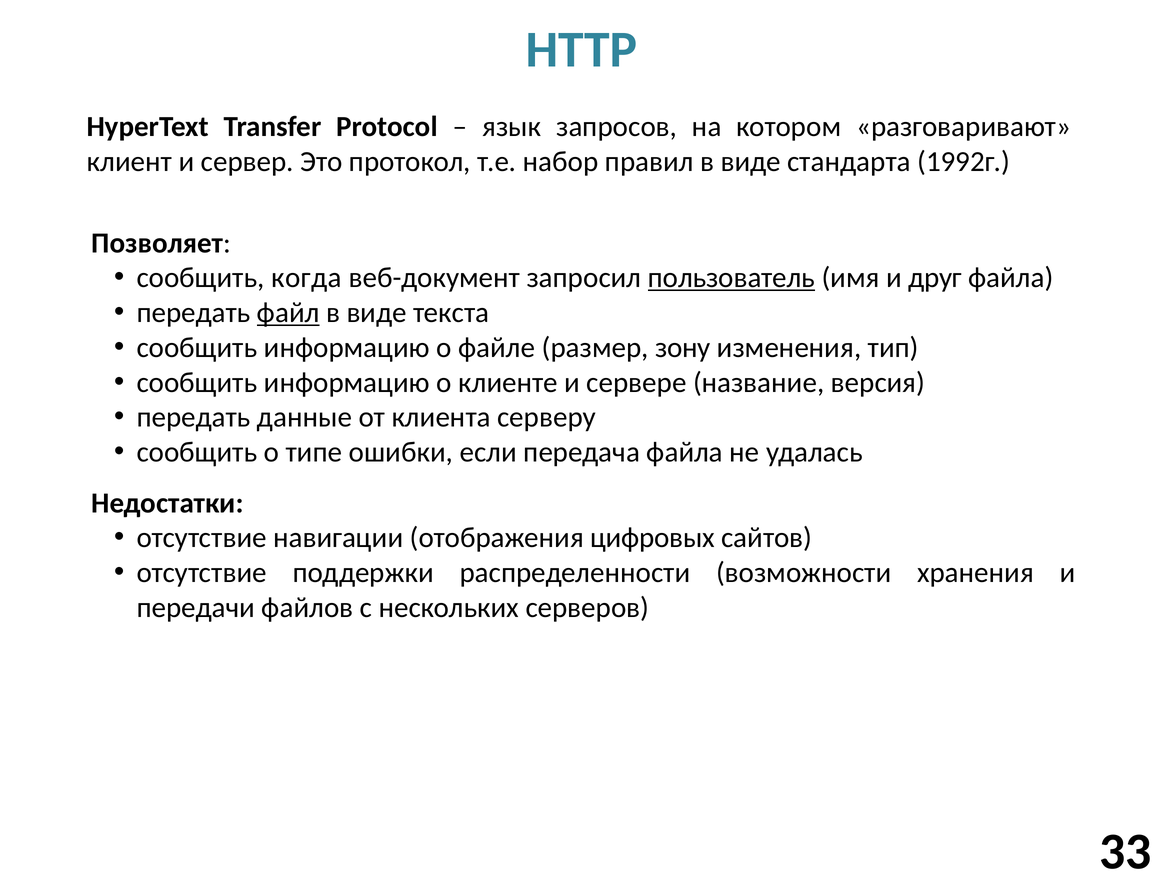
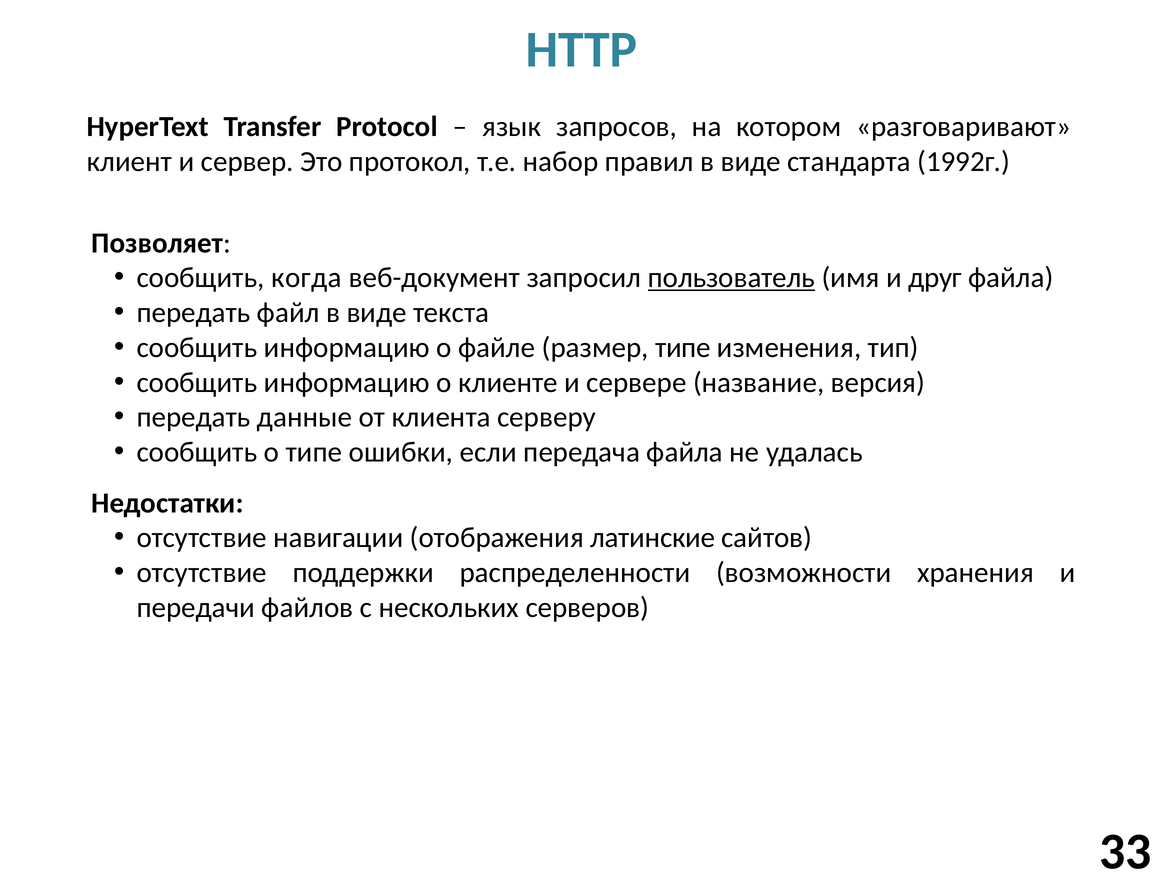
файл underline: present -> none (288, 313)
размер зону: зону -> типе (683, 348)
цифровых: цифровых -> латинские (653, 538)
